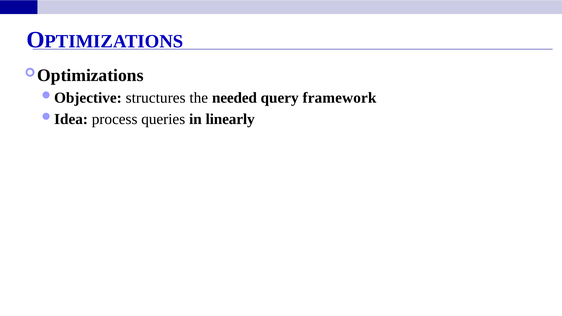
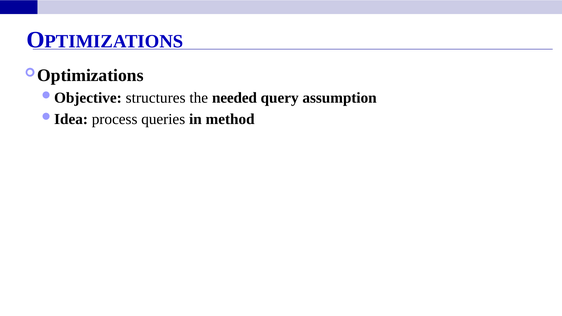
framework: framework -> assumption (340, 98)
linearly: linearly -> method (230, 119)
